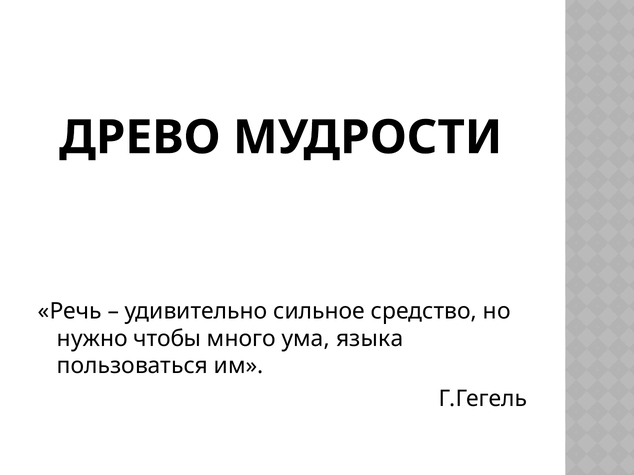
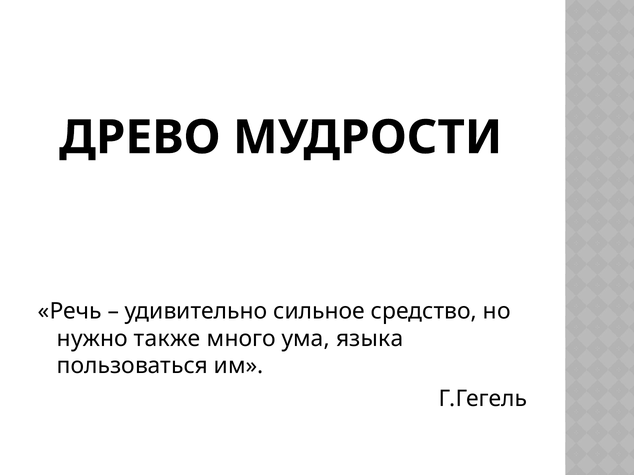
чтобы: чтобы -> также (167, 339)
